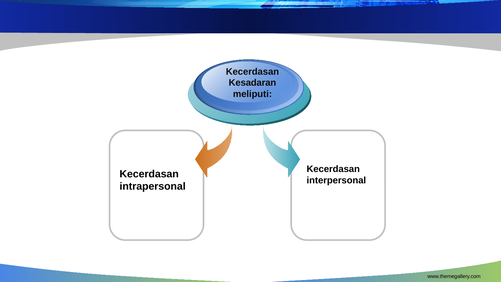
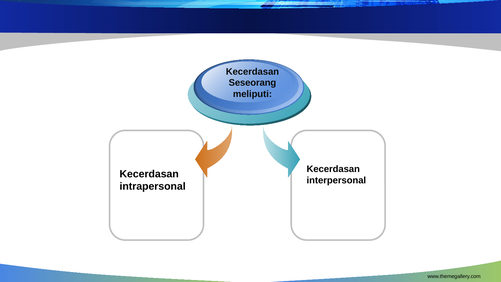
Kesadaran: Kesadaran -> Seseorang (252, 83)
